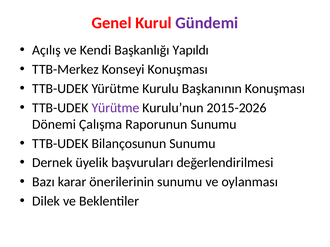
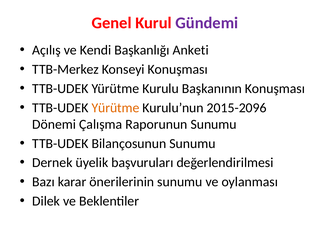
Yapıldı: Yapıldı -> Anketi (191, 50)
Yürütme colour: purple -> orange (115, 108)
2015-2026: 2015-2026 -> 2015-2096 (237, 108)
